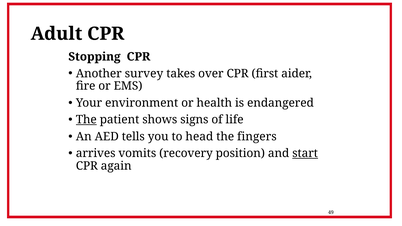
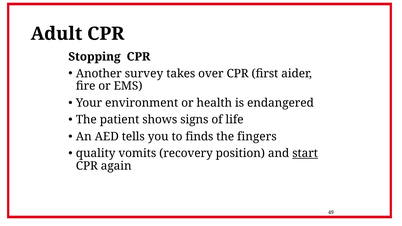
The underline: present -> none (86, 120)
head: head -> finds (199, 137)
arrives: arrives -> quality (96, 154)
